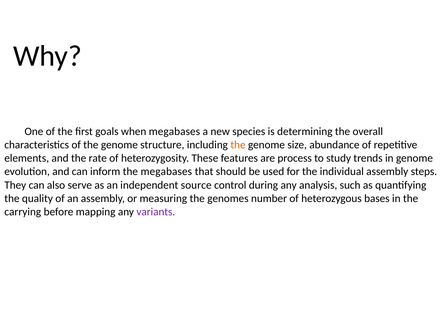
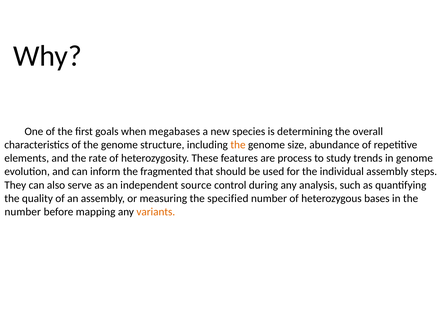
the megabases: megabases -> fragmented (166, 171)
genomes: genomes -> specified (228, 198)
carrying: carrying -> number (23, 212)
variants colour: purple -> orange (156, 212)
